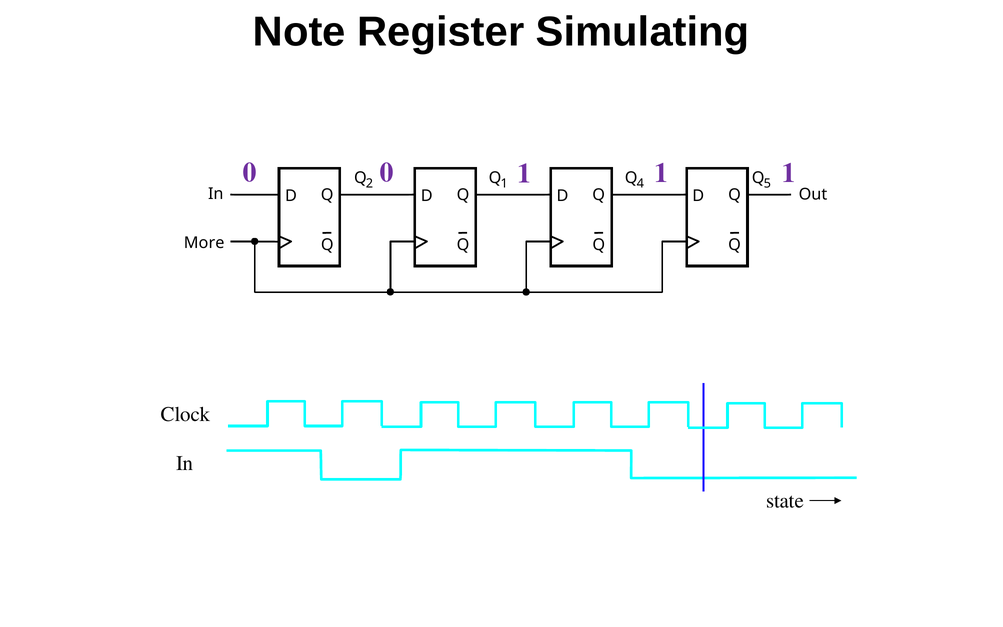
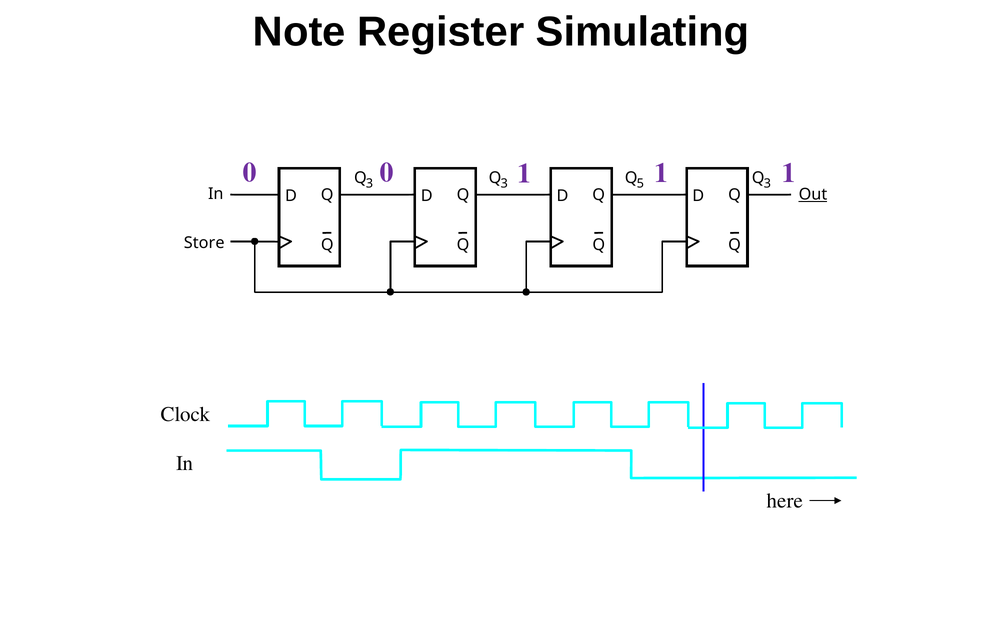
2: 2 -> 3 (369, 184)
1: 1 -> 3 (504, 184)
4: 4 -> 5 (640, 184)
5: 5 -> 3 (767, 184)
Out underline: none -> present (813, 194)
More: More -> Store (204, 243)
state: state -> here (785, 501)
